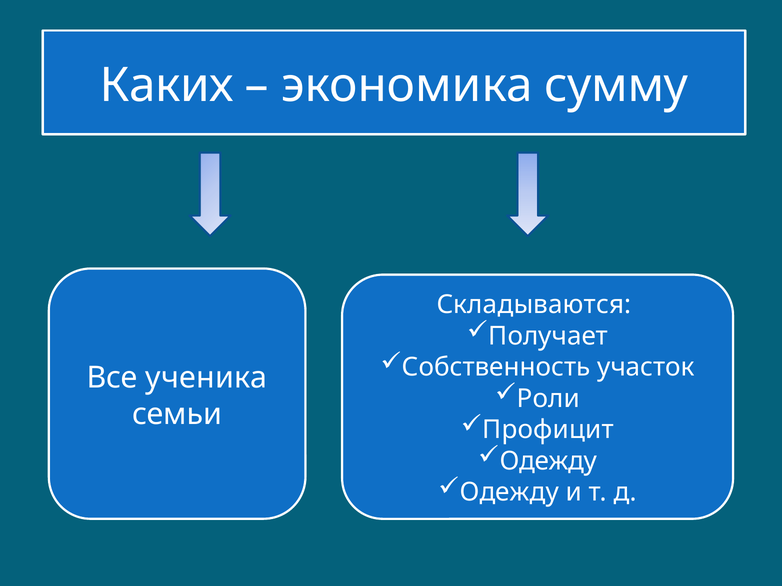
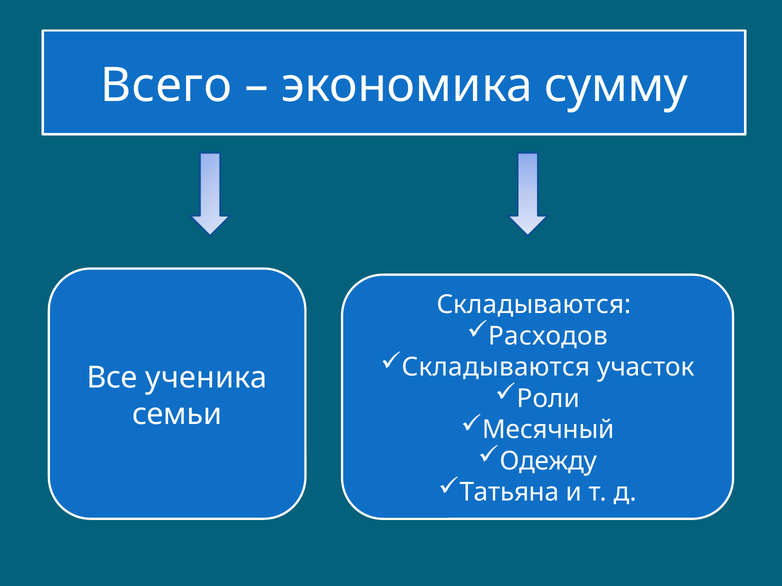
Каких: Каких -> Всего (166, 86)
Получает: Получает -> Расходов (548, 336)
Собственность: Собственность -> Складываются (496, 368)
Профицит: Профицит -> Месячный (548, 430)
Одежду: Одежду -> Татьяна (509, 493)
